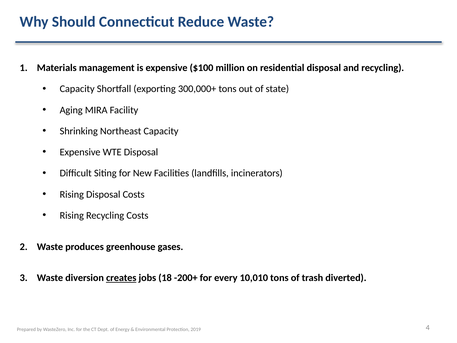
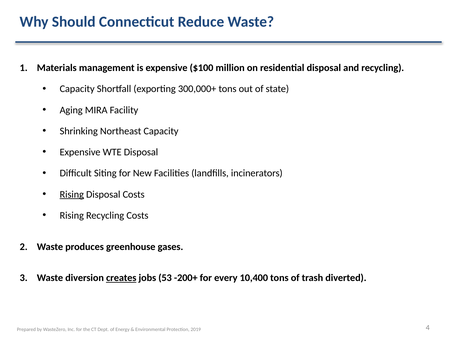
Rising underline: none -> present (72, 194)
18: 18 -> 53 (165, 278)
10,010: 10,010 -> 10,400 (254, 278)
